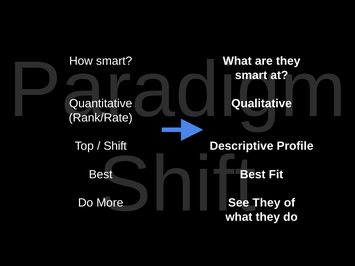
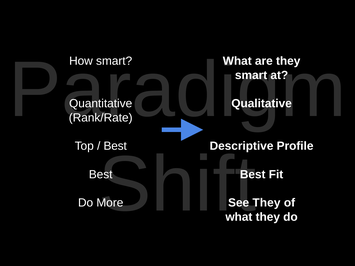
Shift: Shift -> Best (115, 146)
